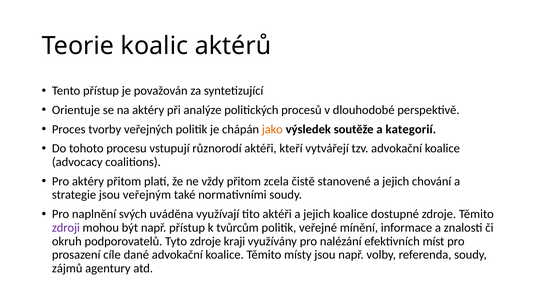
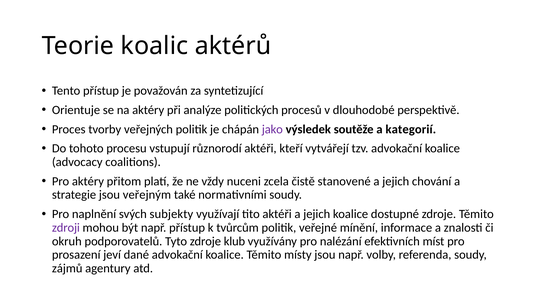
jako colour: orange -> purple (272, 129)
vždy přitom: přitom -> nuceni (244, 181)
uváděna: uváděna -> subjekty (171, 214)
kraji: kraji -> klub (234, 241)
cíle: cíle -> jeví (112, 254)
